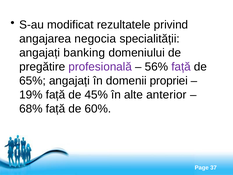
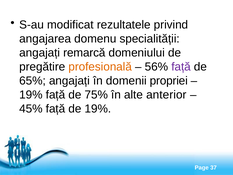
negocia: negocia -> domenu (95, 39)
banking: banking -> remarcă (84, 53)
profesională colour: purple -> orange (100, 67)
45%: 45% -> 75% (96, 95)
68%: 68% -> 45% (31, 109)
de 60%: 60% -> 19% (98, 109)
